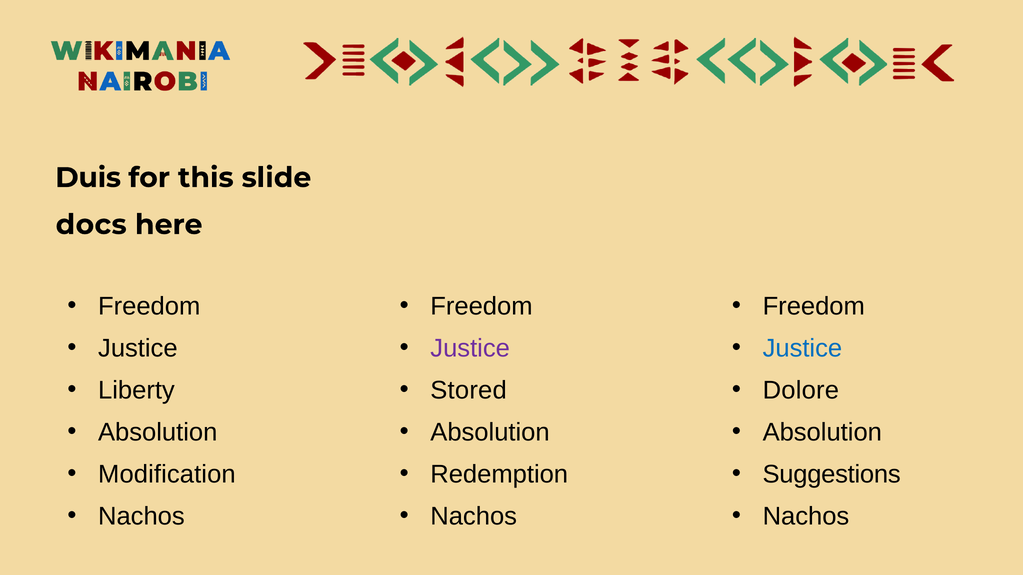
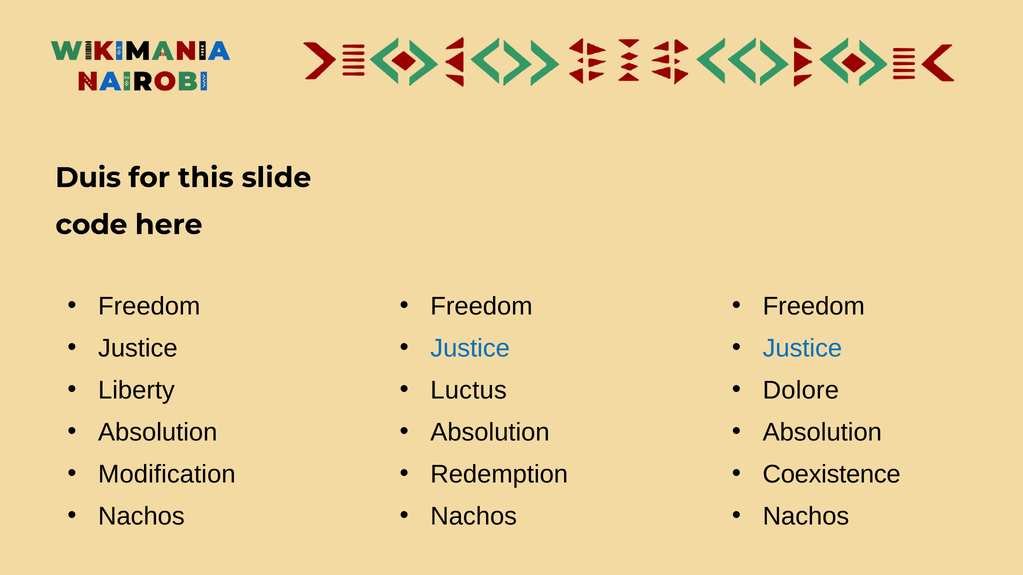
docs: docs -> code (91, 225)
Justice colour: purple -> blue (470, 348)
Stored: Stored -> Luctus (469, 390)
Suggestions: Suggestions -> Coexistence (832, 475)
